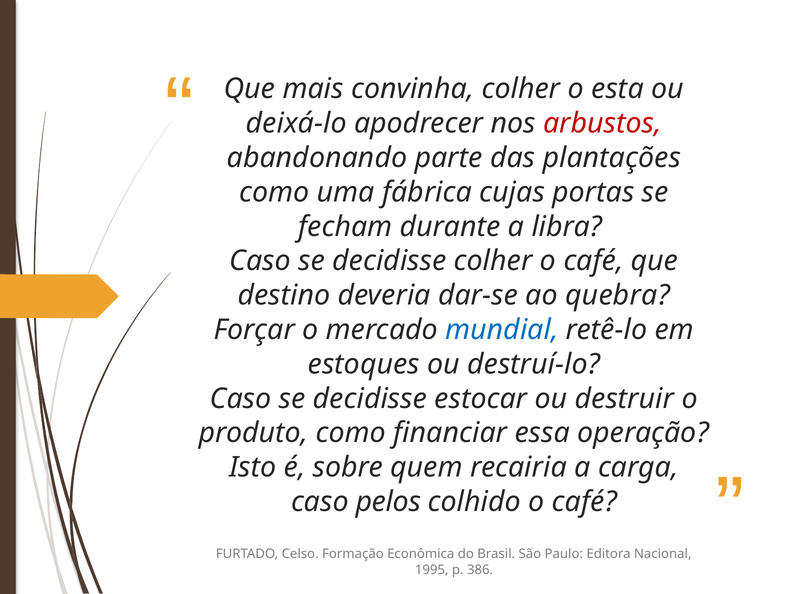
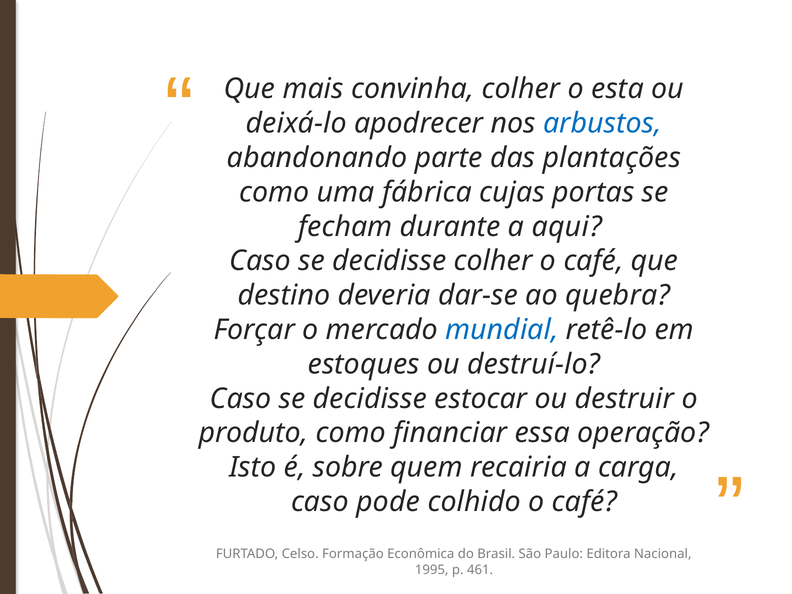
arbustos colour: red -> blue (602, 123)
libra: libra -> aqui (567, 227)
pelos: pelos -> pode (388, 502)
386: 386 -> 461 (480, 570)
